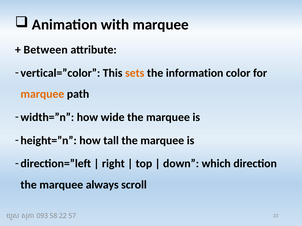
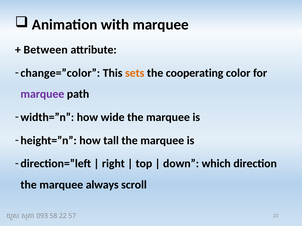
vertical=”color: vertical=”color -> change=”color (60, 73)
information: information -> cooperating (195, 73)
marquee colour: orange -> purple (42, 94)
